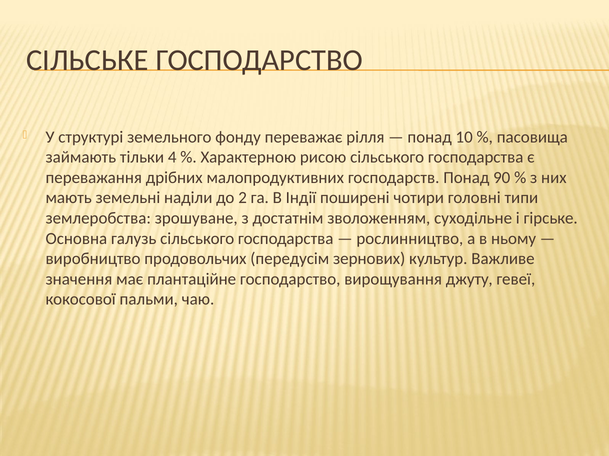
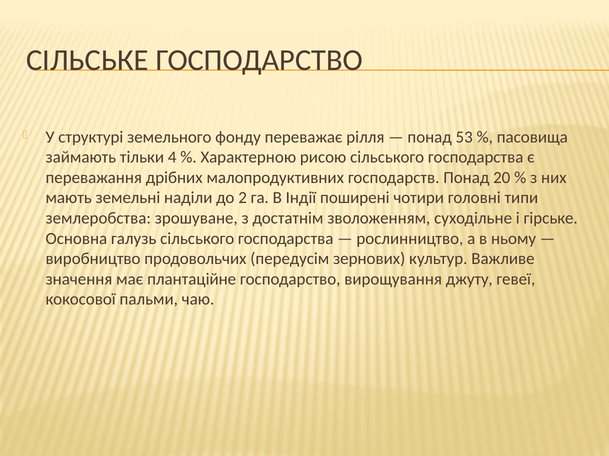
10: 10 -> 53 (464, 137)
90: 90 -> 20 (502, 178)
